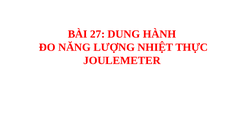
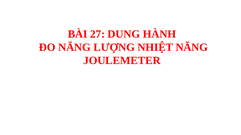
NHIỆT THỰC: THỰC -> NĂNG (192, 47)
